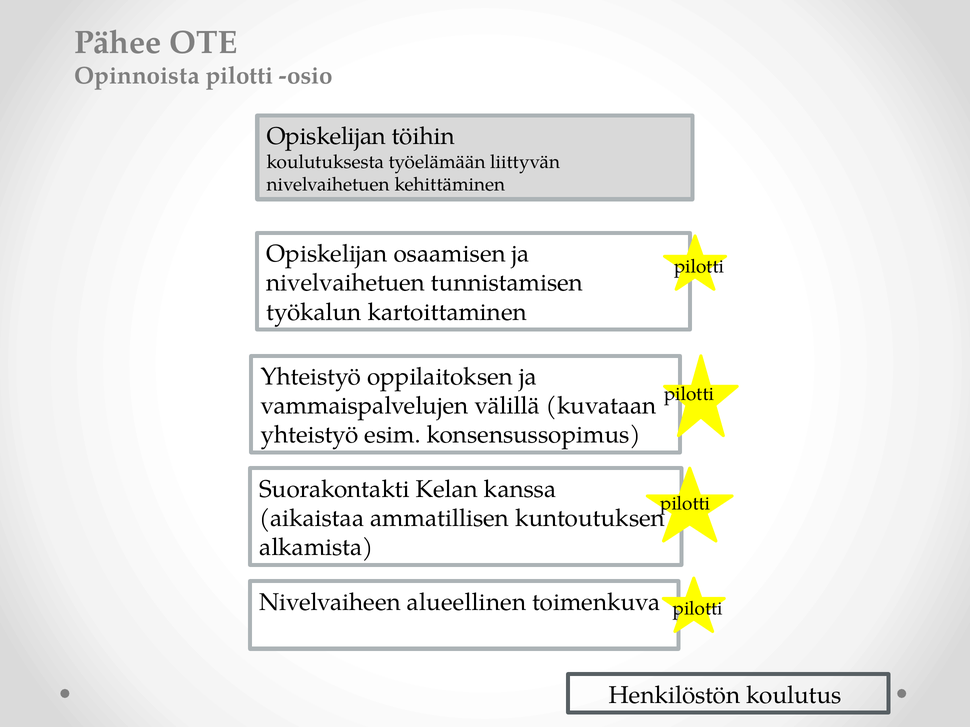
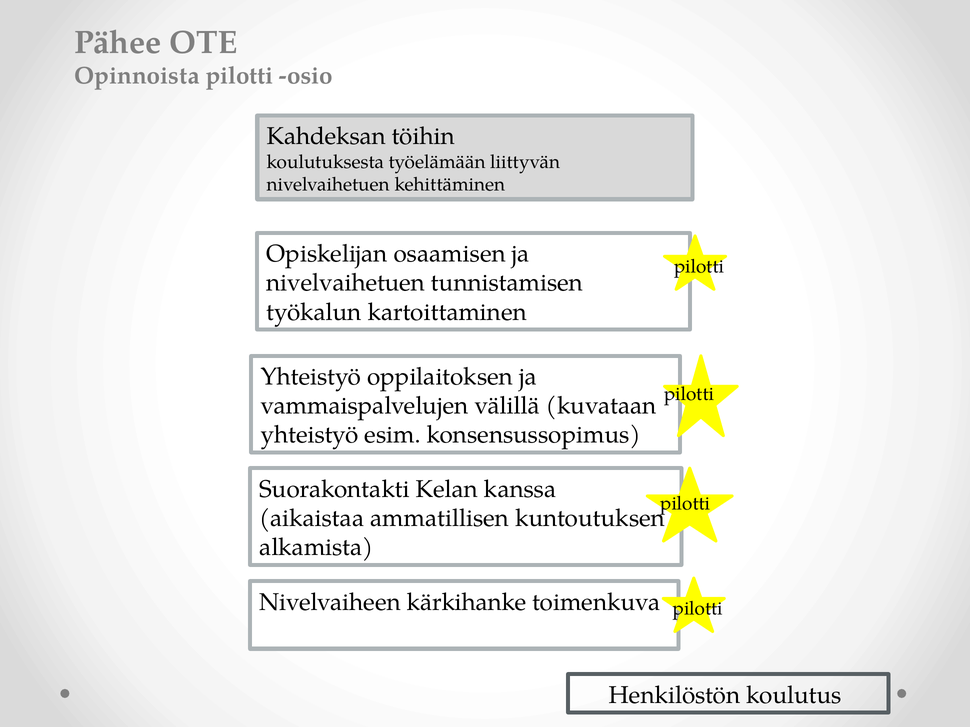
Opiskelijan: Opiskelijan -> Kahdeksan (326, 137)
alueellinen: alueellinen -> kärkihanke (467, 602)
